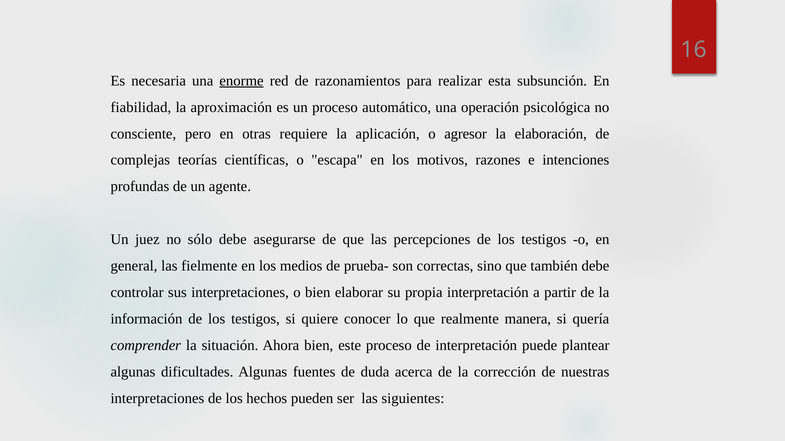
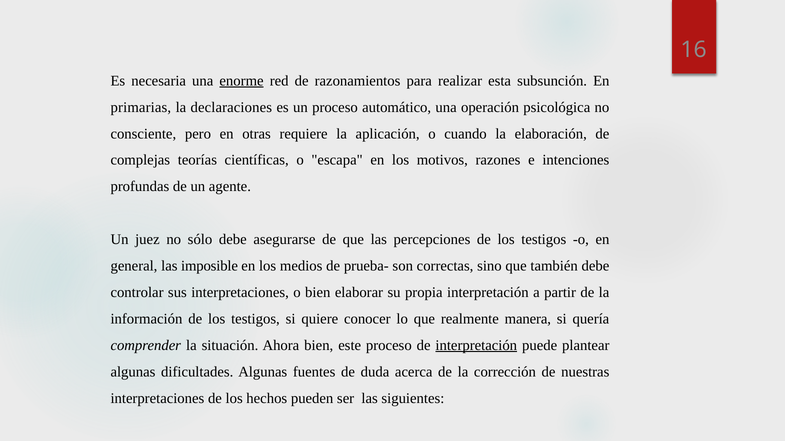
fiabilidad: fiabilidad -> primarias (141, 107)
aproximación: aproximación -> declaraciones (231, 107)
agresor: agresor -> cuando (465, 134)
fielmente: fielmente -> imposible (210, 266)
interpretación underline: none -> present (476, 346)
